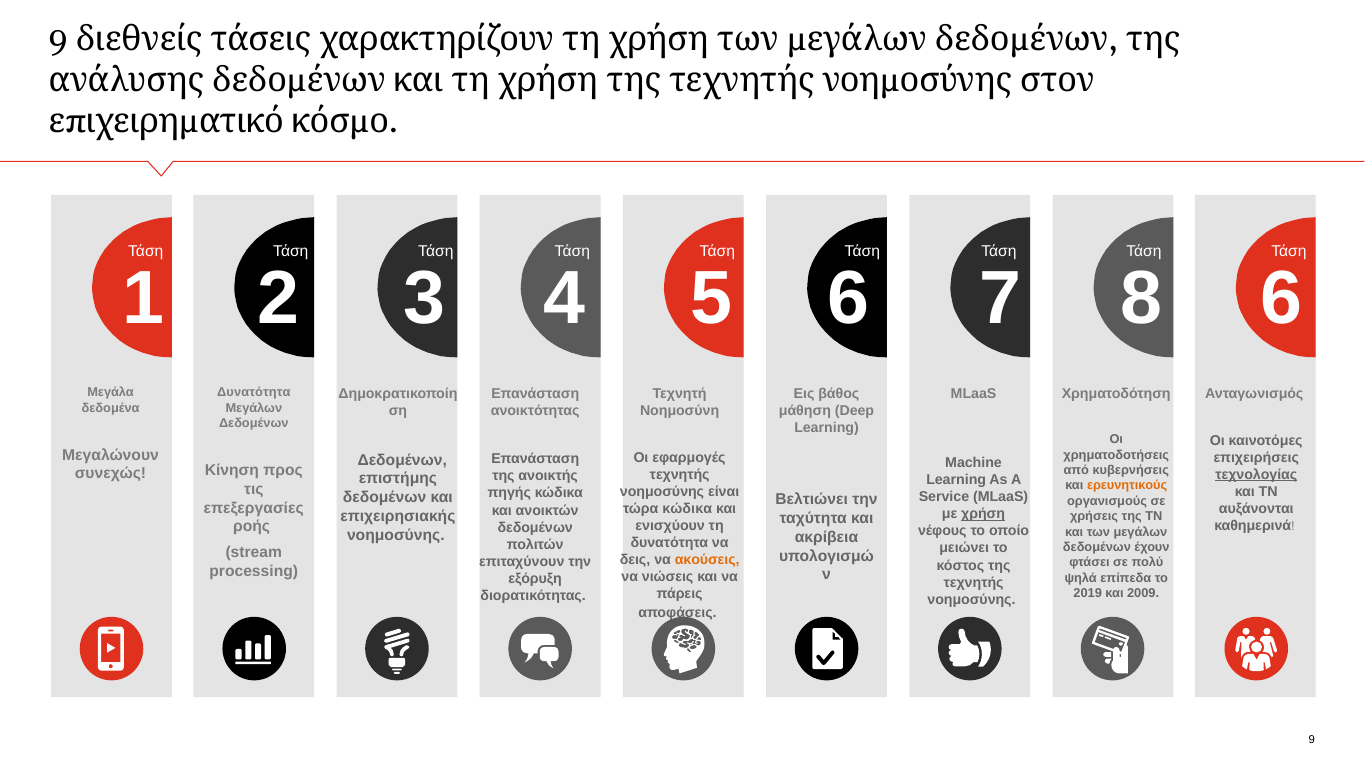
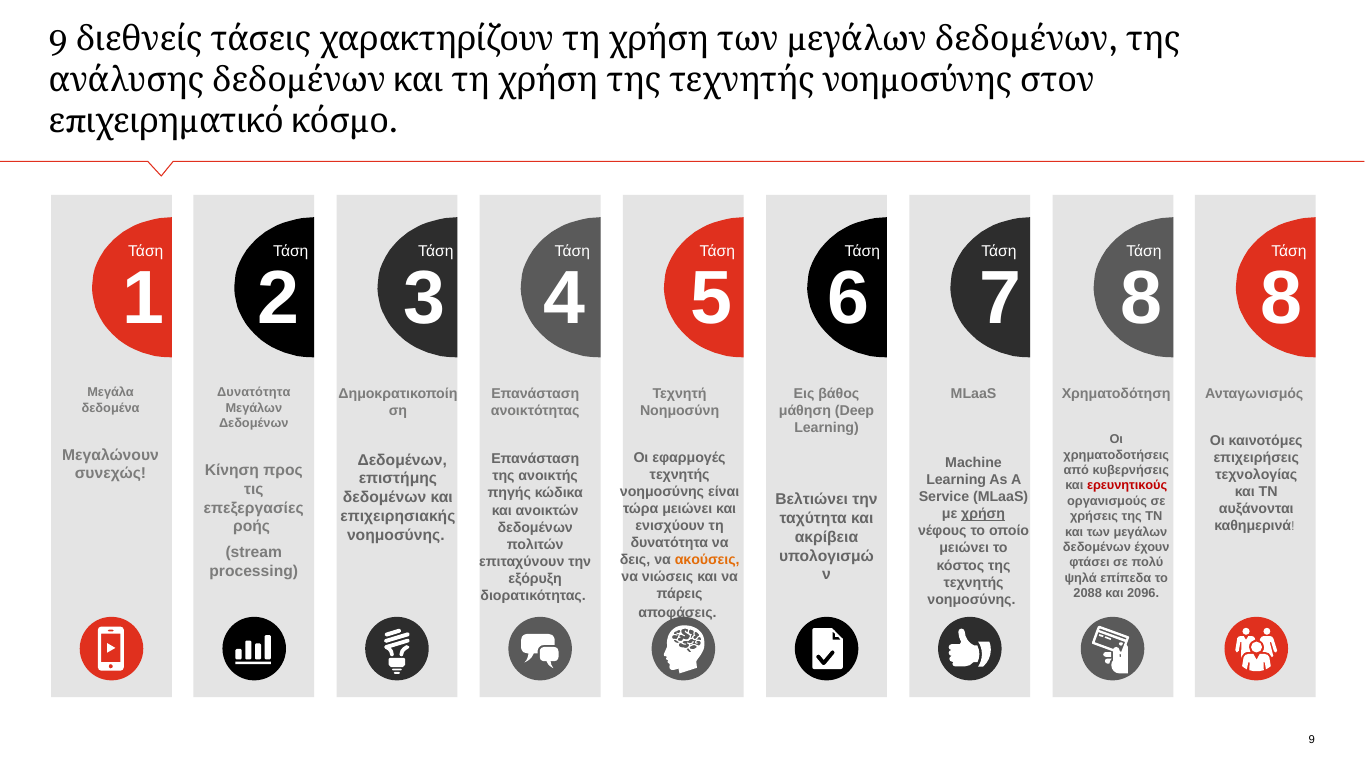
8 6: 6 -> 8 (1281, 299)
τεχνολογίας underline: present -> none (1256, 474)
ερευνητικούς colour: orange -> red (1127, 485)
τώρα κώδικα: κώδικα -> μειώνει (687, 509)
2019: 2019 -> 2088 (1088, 593)
2009: 2009 -> 2096 (1143, 593)
